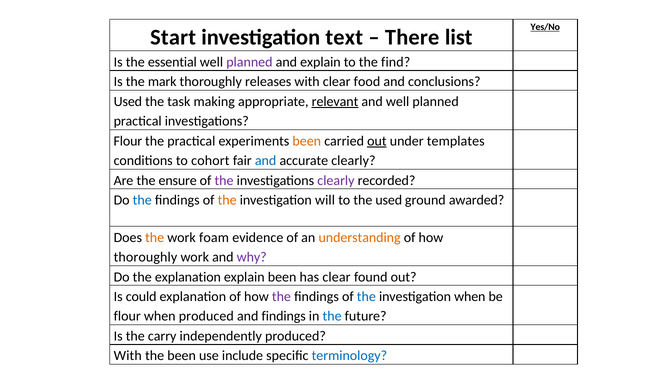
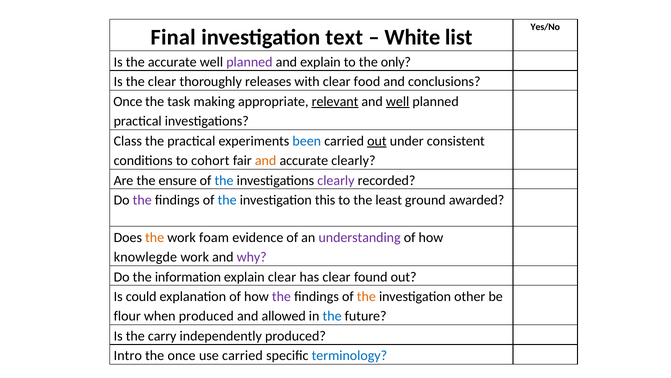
Yes/No underline: present -> none (545, 27)
Start: Start -> Final (173, 37)
There: There -> White (412, 37)
the essential: essential -> accurate (172, 62)
find: find -> only (396, 62)
the mark: mark -> clear (162, 82)
Used: Used -> Once (128, 101)
well underline: none -> present (398, 101)
Flour: Flour -> Class (128, 141)
been colour: orange -> blue (307, 141)
templates: templates -> consistent (456, 141)
and colour: blue -> orange (266, 160)
the colour: purple -> blue (224, 180)
the colour: blue -> purple (142, 200)
the colour: orange -> blue (227, 200)
will: will -> this (325, 200)
the used: used -> least (389, 200)
understanding colour: orange -> purple (360, 237)
thoroughly: thoroughly -> knowlegde (145, 257)
the explanation: explanation -> information (188, 276)
explain been: been -> clear (282, 276)
the colour: blue -> orange (366, 296)
investigation when: when -> other (470, 296)
and findings: findings -> allowed (284, 316)
With: With -> Intro (128, 355)
the been: been -> once (182, 355)
use include: include -> carried (242, 355)
